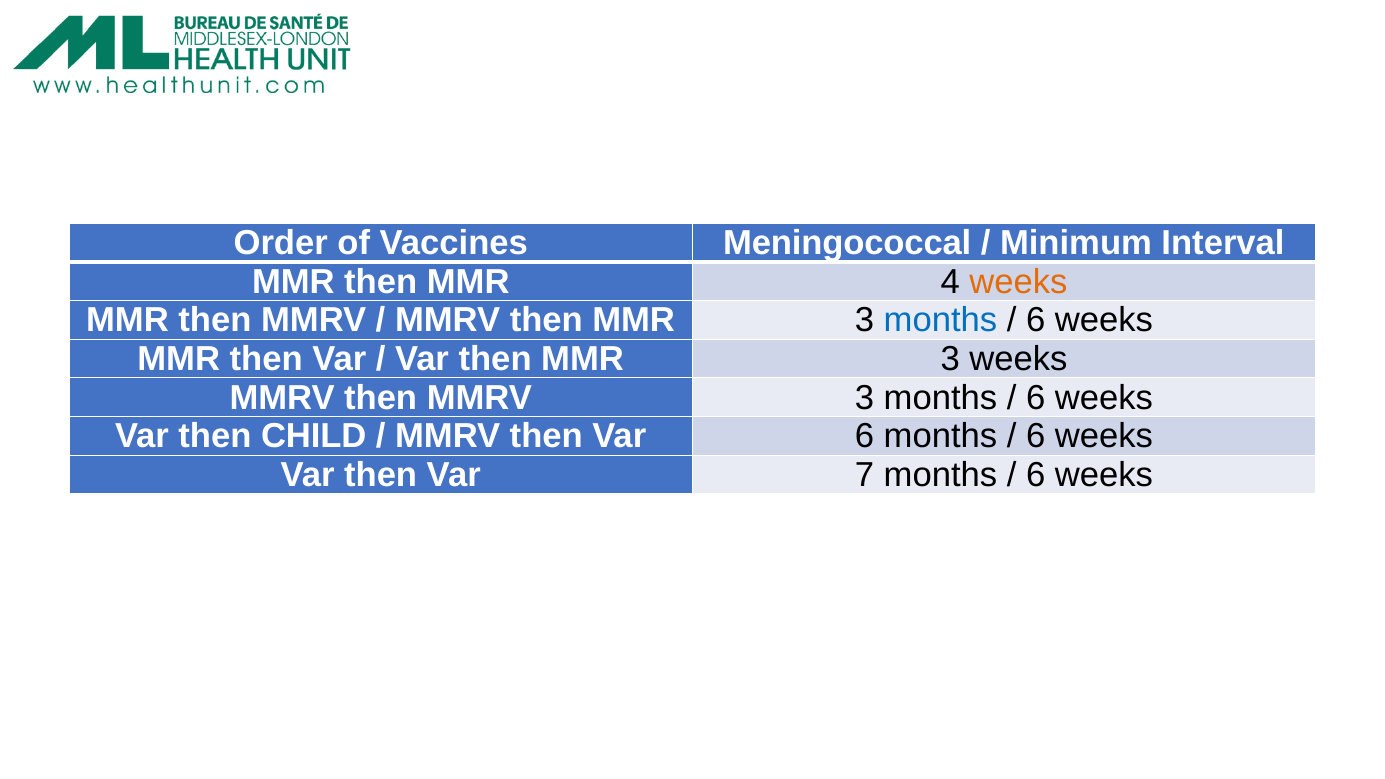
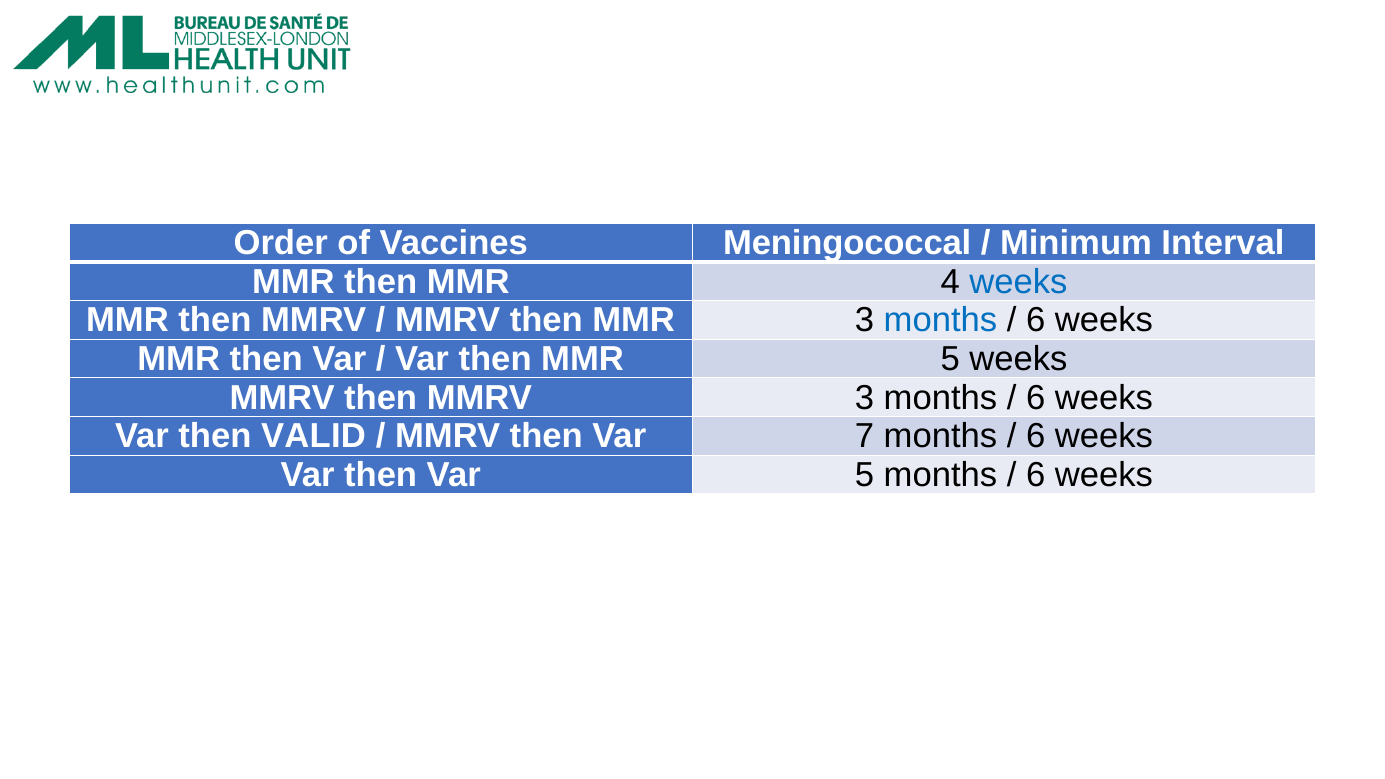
weeks colour: orange -> blue (1018, 282)
Var then MMR 3: 3 -> 5 (950, 359)
CHILD: CHILD -> VALID (314, 436)
Var 6: 6 -> 7 (865, 436)
Var 7: 7 -> 5 (865, 475)
